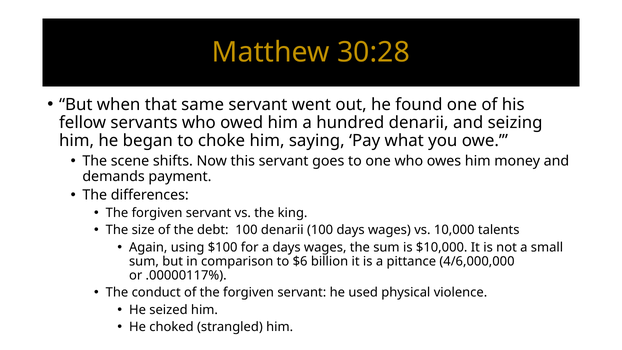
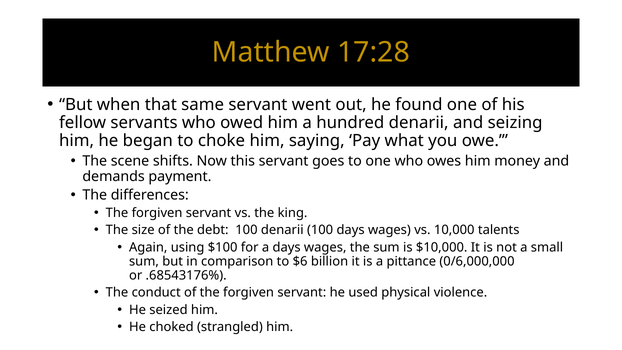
30:28: 30:28 -> 17:28 (374, 52)
4/6,000,000: 4/6,000,000 -> 0/6,000,000 (477, 261)
.00000117%: .00000117% -> .68543176% (186, 275)
